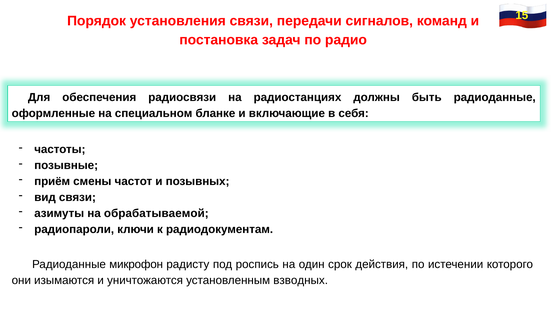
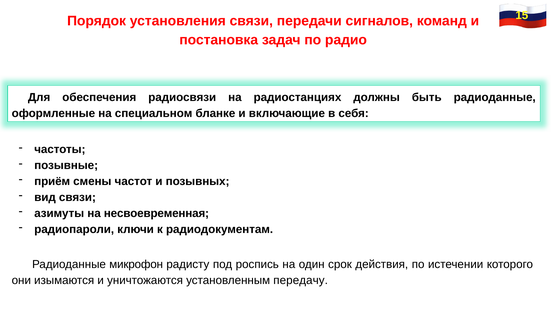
обрабатываемой: обрабатываемой -> несвоевременная (156, 213)
взводных: взводных -> передачу (301, 280)
